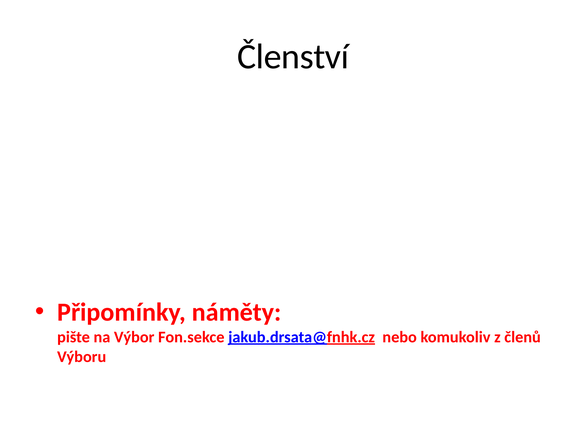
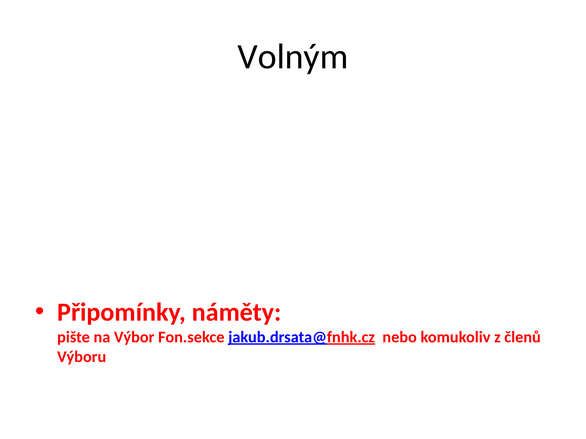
Členství: Členství -> Volným (293, 57)
